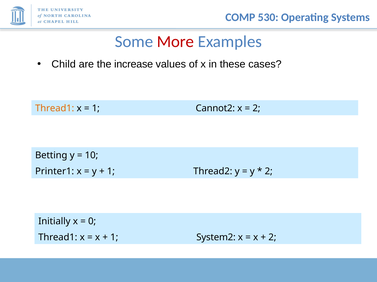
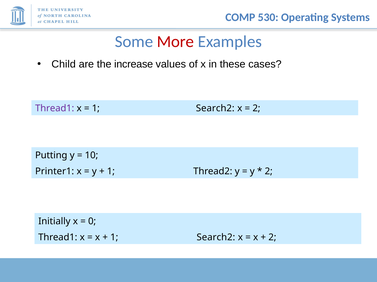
Thread1 colour: orange -> purple (55, 109)
Cannot2: Cannot2 -> Search2 (215, 109)
Betting: Betting -> Putting (51, 156)
System2: System2 -> Search2 (216, 238)
